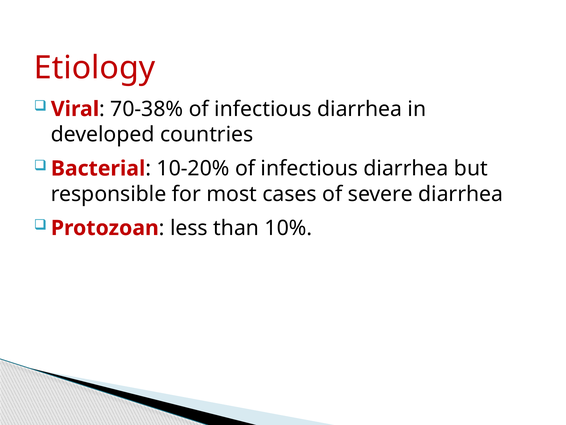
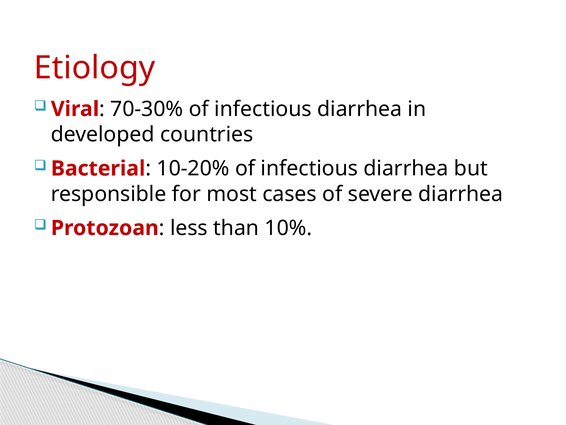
70-38%: 70-38% -> 70-30% (147, 109)
